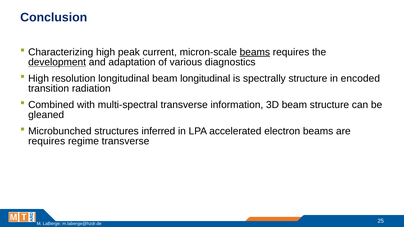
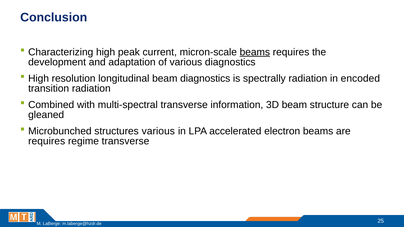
development underline: present -> none (57, 62)
beam longitudinal: longitudinal -> diagnostics (205, 78)
spectrally structure: structure -> radiation (308, 78)
structures inferred: inferred -> various (158, 131)
